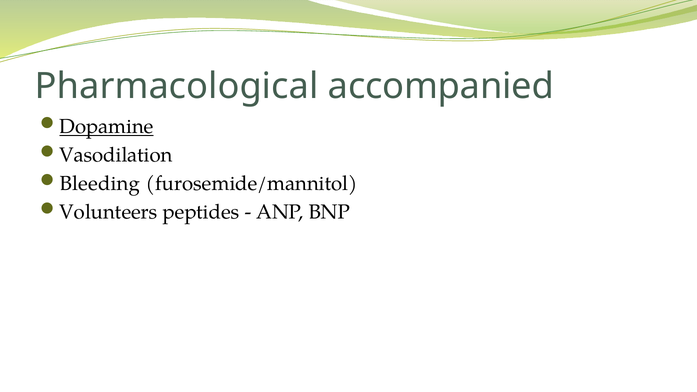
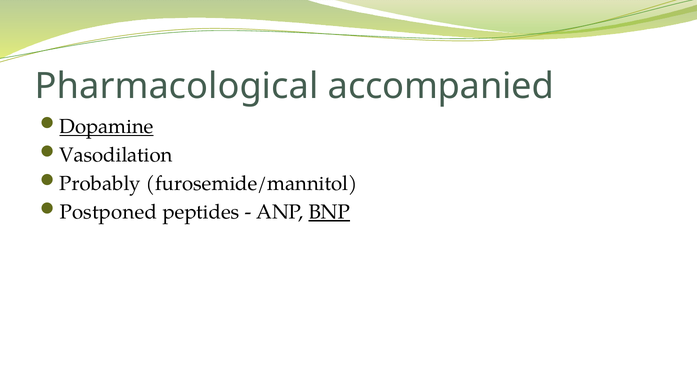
Bleeding: Bleeding -> Probably (100, 184)
Volunteers: Volunteers -> Postponed (108, 212)
BNP underline: none -> present (329, 212)
